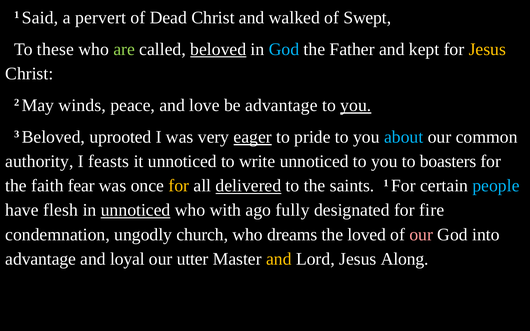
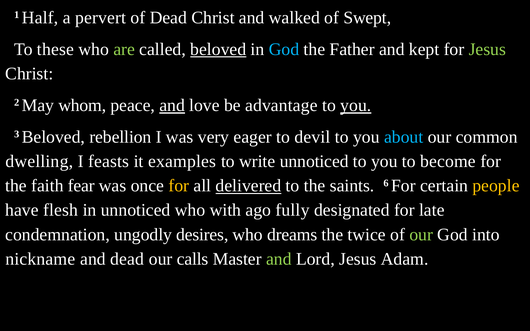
Said: Said -> Half (40, 18)
Jesus colour: yellow -> light green (487, 49)
winds: winds -> whom (82, 105)
and underline: none -> present (172, 105)
uprooted: uprooted -> rebellion (120, 137)
eager underline: present -> none (253, 137)
pride: pride -> devil (312, 137)
authority: authority -> dwelling (39, 162)
it unnoticed: unnoticed -> examples (182, 162)
boasters: boasters -> become (448, 162)
saints 1: 1 -> 6 (386, 183)
people colour: light blue -> yellow (496, 186)
unnoticed underline: present -> none (136, 210)
fire: fire -> late (432, 210)
church: church -> desires (202, 235)
loved: loved -> twice (367, 235)
our colour: pink -> light green (421, 235)
advantage: advantage -> nickname (40, 259)
and loyal: loyal -> dead (127, 259)
utter: utter -> calls (193, 259)
and colour: yellow -> light green (279, 259)
Along: Along -> Adam (405, 259)
